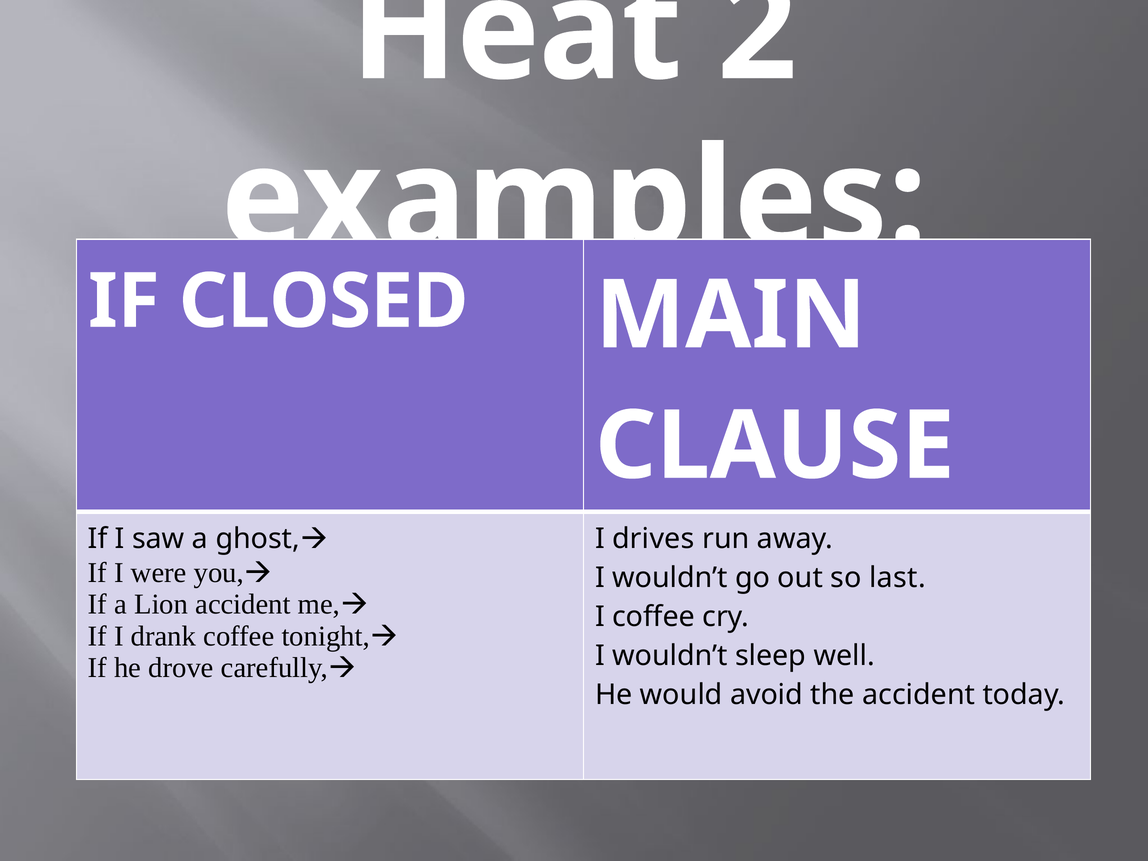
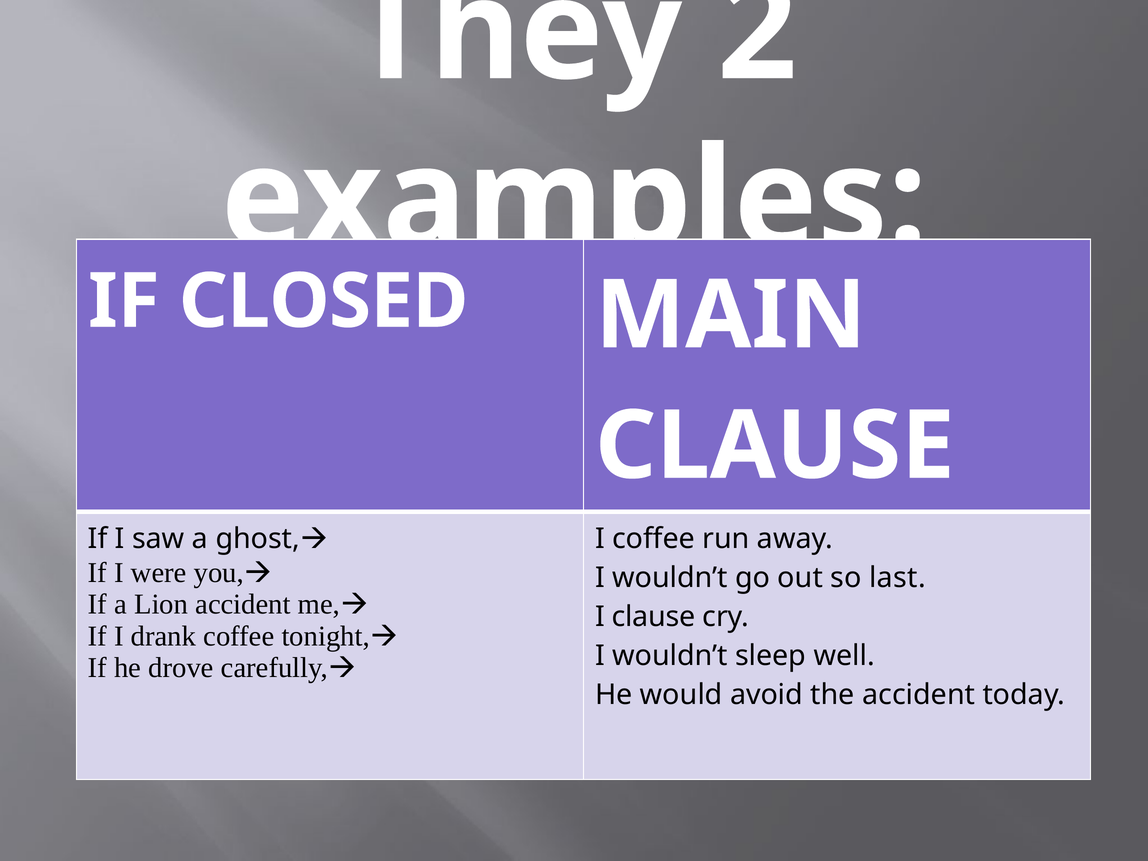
Heat: Heat -> They (516, 32)
I drives: drives -> coffee (653, 539)
I coffee: coffee -> clause (654, 617)
